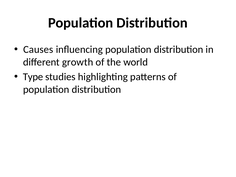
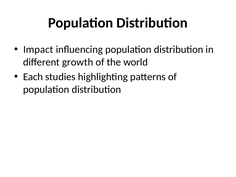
Causes: Causes -> Impact (38, 50)
Type: Type -> Each (33, 77)
